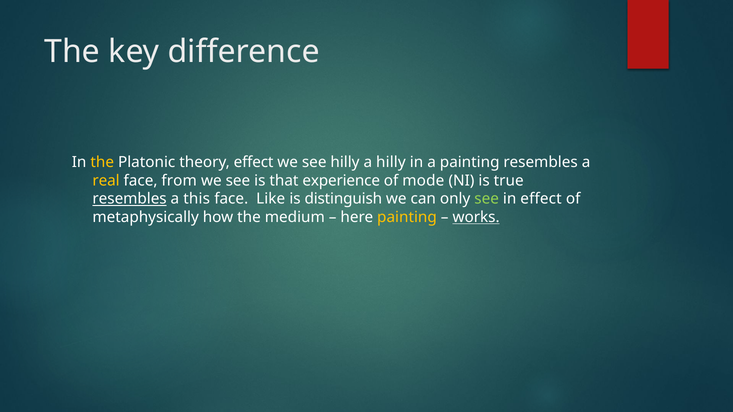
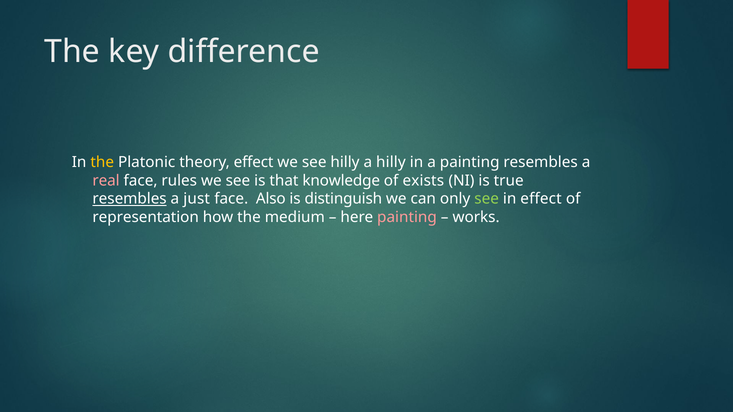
real colour: yellow -> pink (106, 181)
from: from -> rules (179, 181)
experience: experience -> knowledge (341, 181)
mode: mode -> exists (423, 181)
this: this -> just (197, 199)
Like: Like -> Also (271, 199)
metaphysically: metaphysically -> representation (146, 217)
painting colour: yellow -> pink (407, 217)
works underline: present -> none (476, 217)
